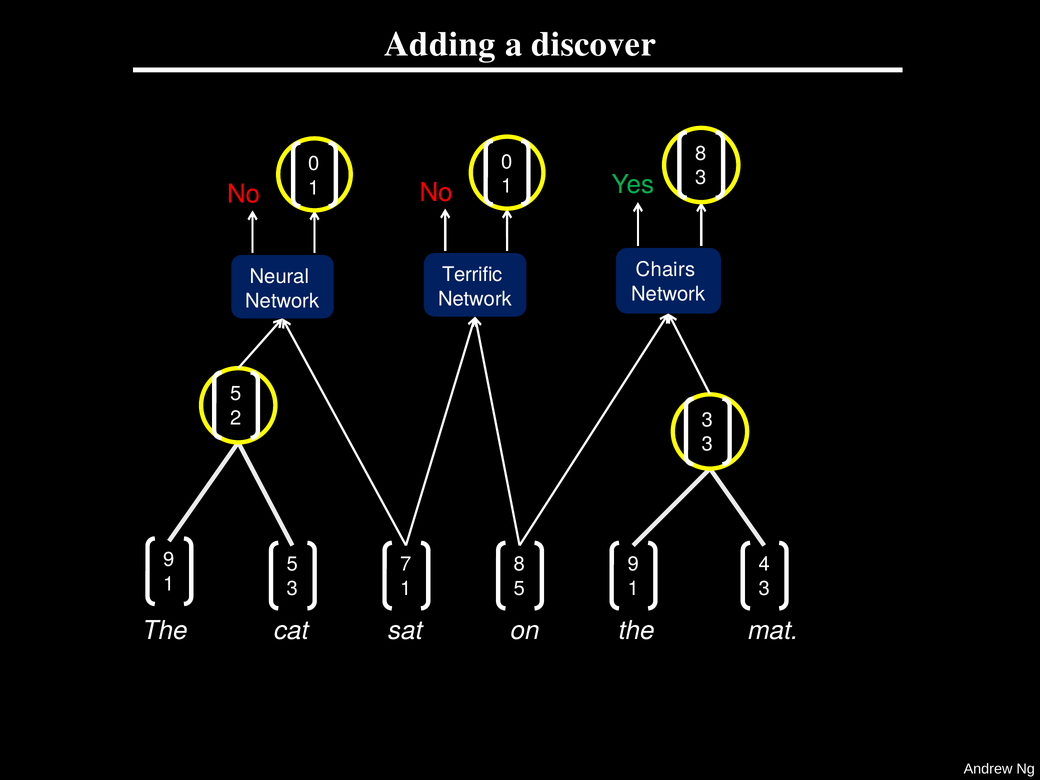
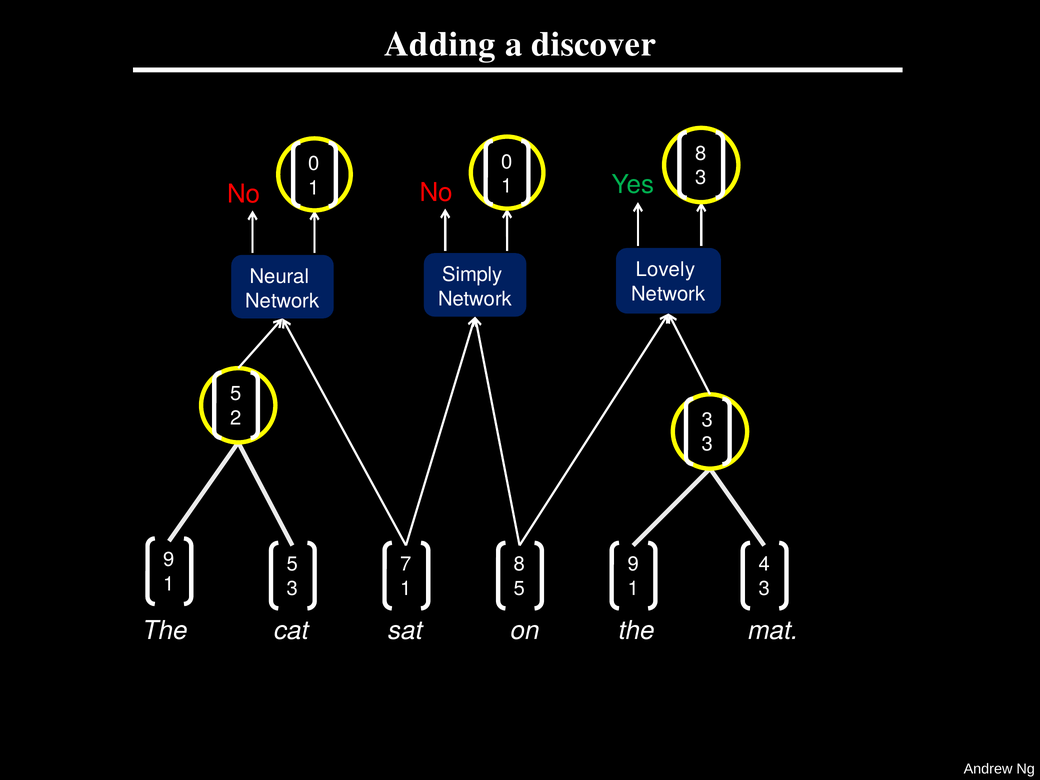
Chairs: Chairs -> Lovely (666, 270)
Terrific: Terrific -> Simply (472, 275)
